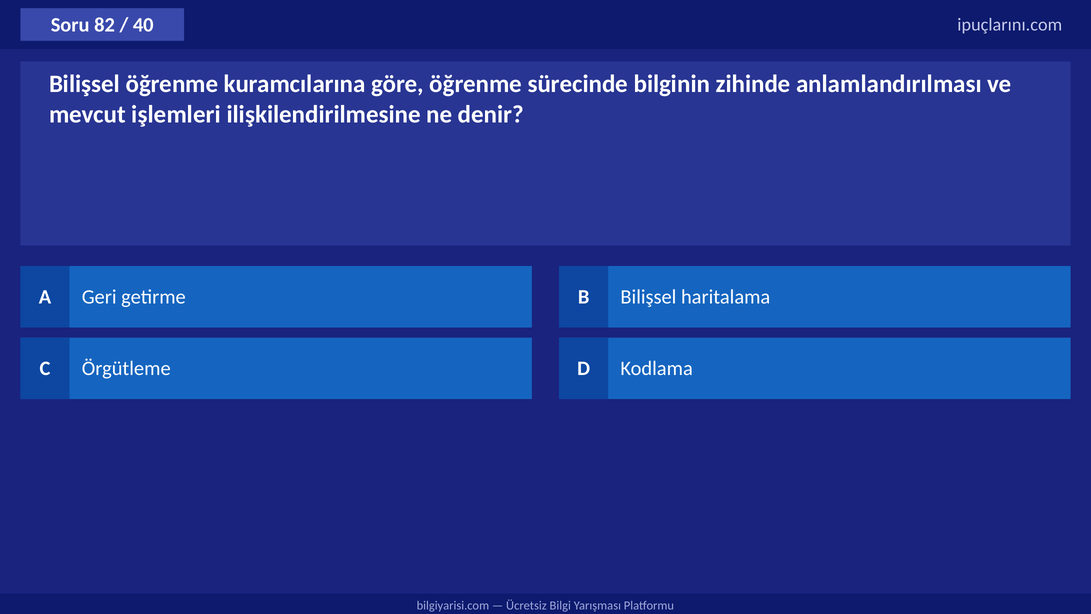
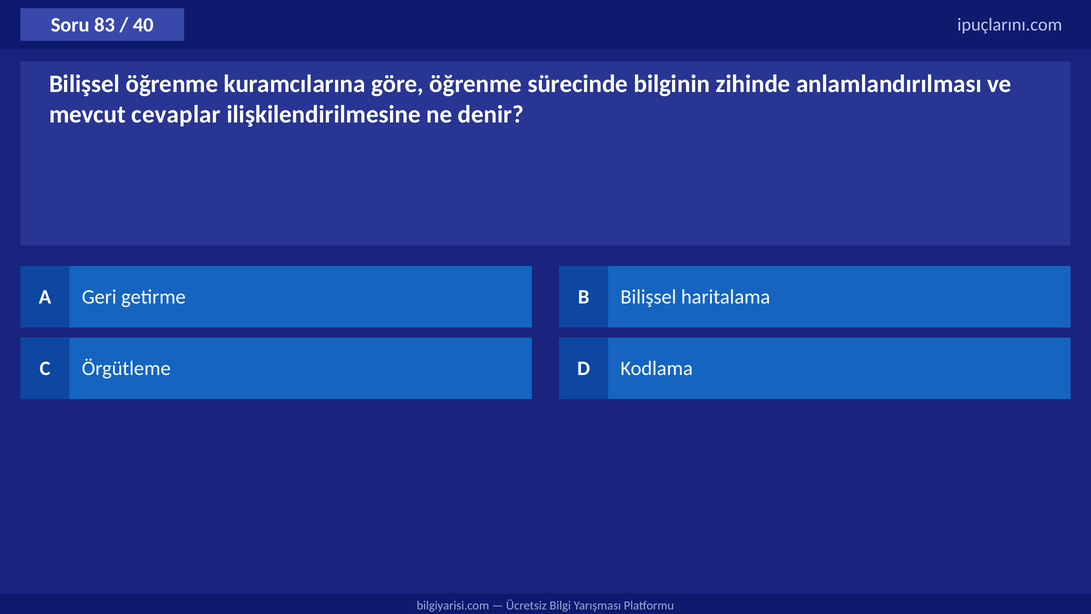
82: 82 -> 83 (105, 25)
işlemleri: işlemleri -> cevaplar (176, 114)
